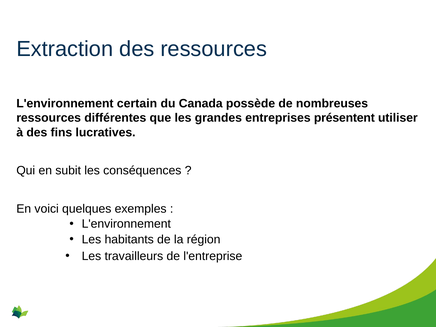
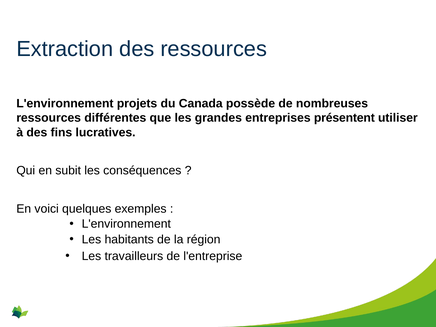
certain: certain -> projets (137, 103)
